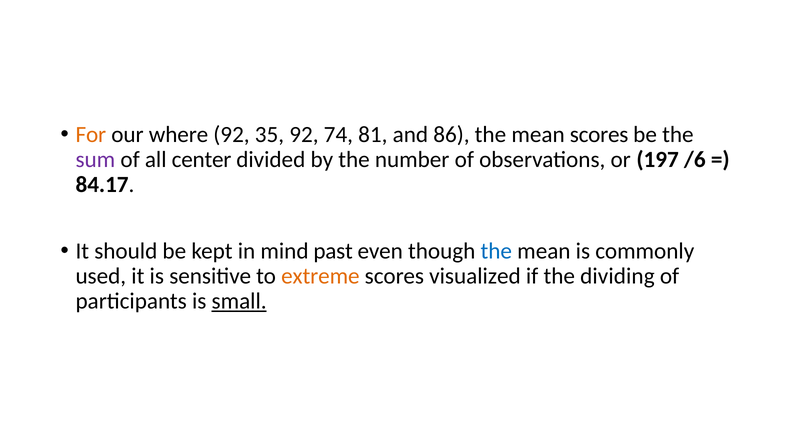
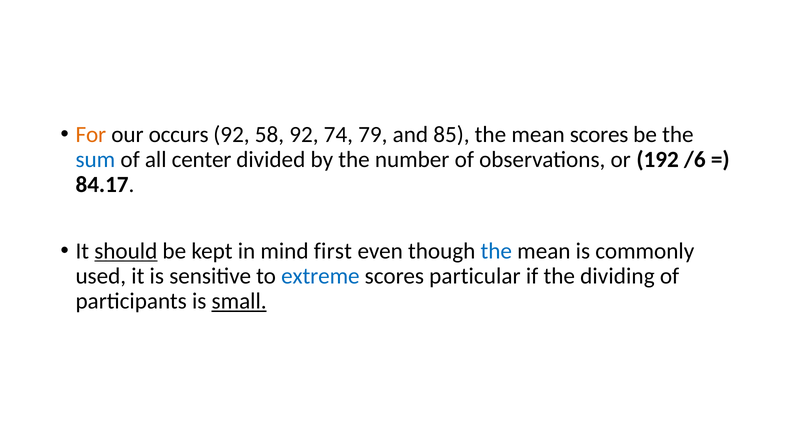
where: where -> occurs (179, 134)
35: 35 -> 58 (269, 134)
81: 81 -> 79 (373, 134)
86: 86 -> 85 (451, 134)
sum colour: purple -> blue (95, 159)
197: 197 -> 192 (658, 159)
should underline: none -> present (126, 251)
past: past -> first (333, 251)
extreme colour: orange -> blue (320, 276)
visualized: visualized -> particular (475, 276)
